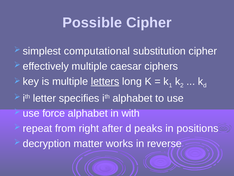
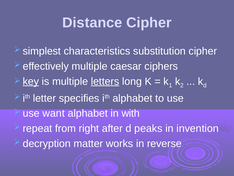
Possible: Possible -> Distance (92, 23)
computational: computational -> characteristics (97, 51)
key underline: none -> present (31, 81)
force: force -> want (54, 113)
positions: positions -> invention (198, 128)
